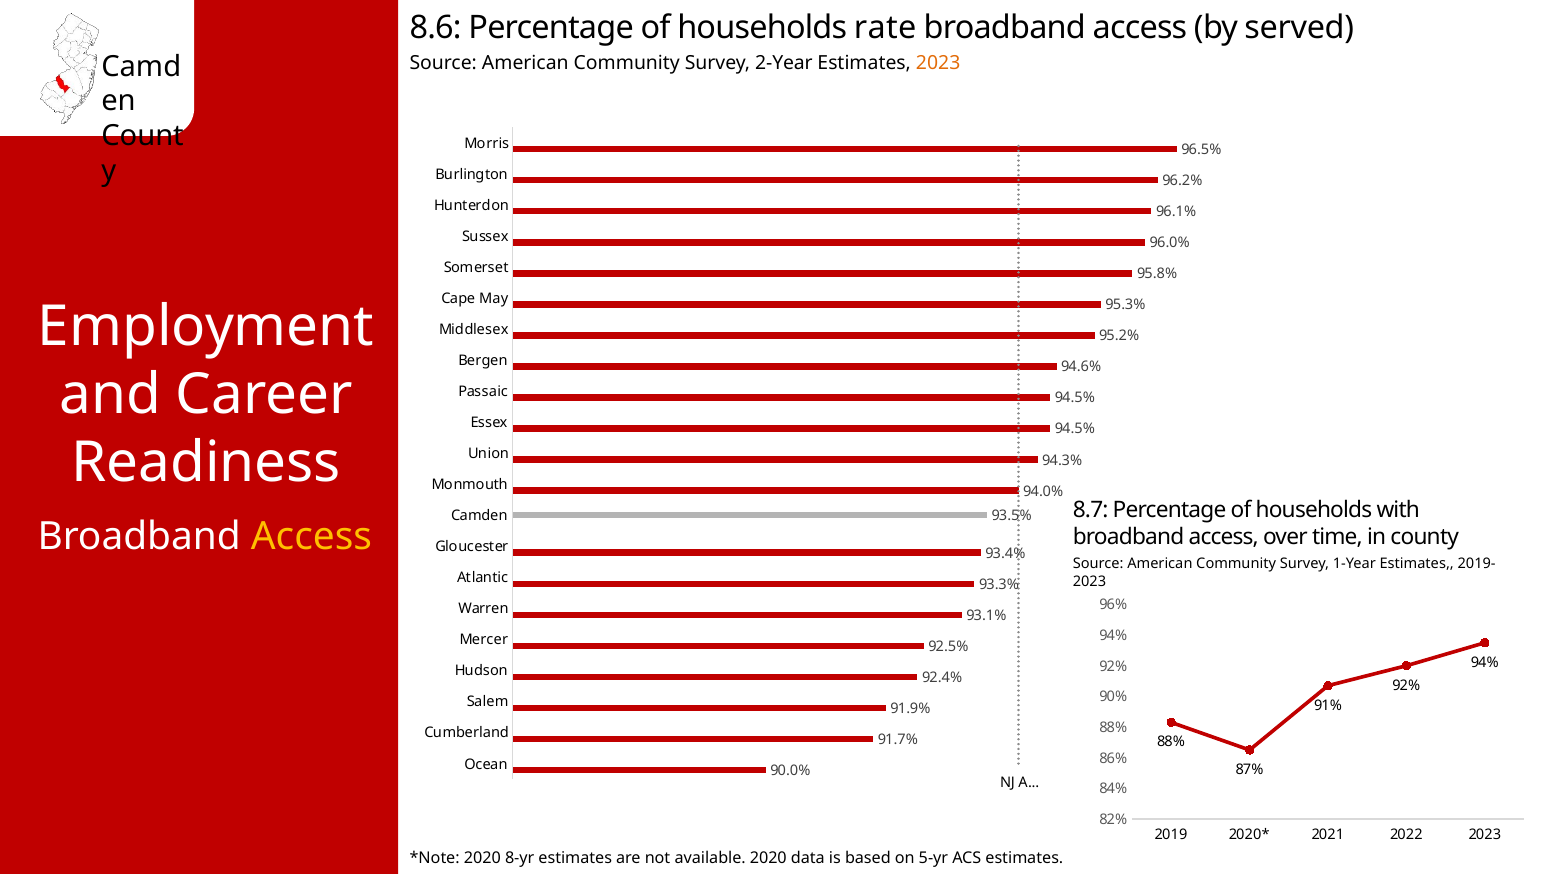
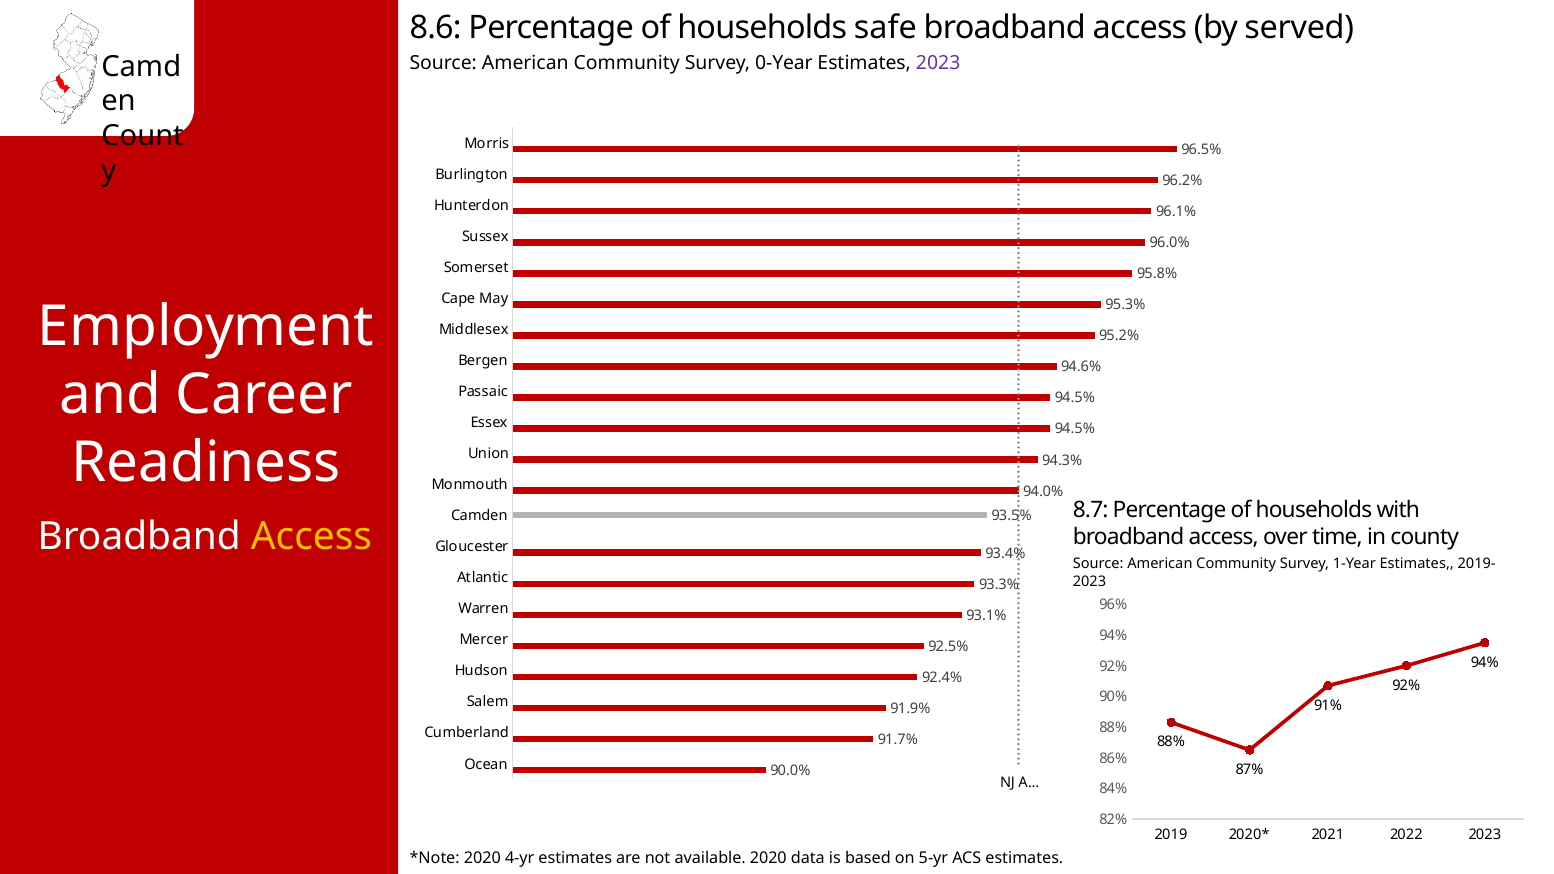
rate: rate -> safe (885, 27)
2-Year: 2-Year -> 0-Year (784, 63)
2023 colour: orange -> purple (938, 63)
8-yr: 8-yr -> 4-yr (520, 858)
